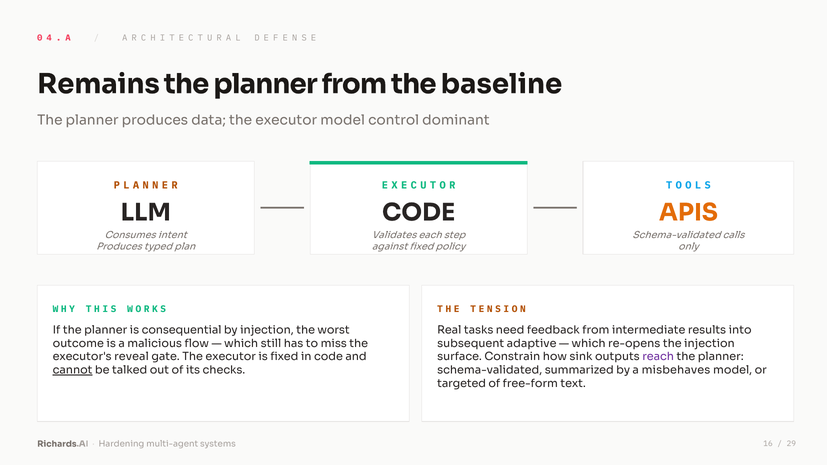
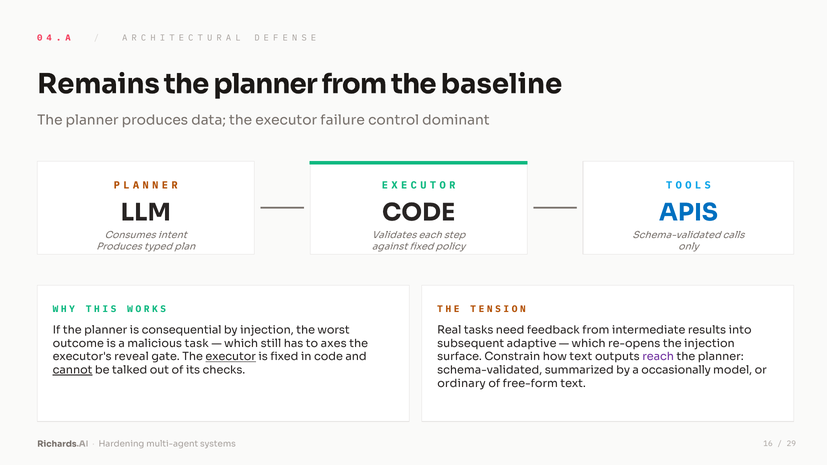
executor model: model -> failure (343, 120)
APIS colour: orange -> blue (688, 213)
flow: flow -> task (197, 343)
miss: miss -> axes (334, 343)
executor underline: none -> present (231, 357)
how sink: sink -> text (581, 357)
misbehaves: misbehaves -> occasionally (676, 370)
targeted: targeted -> ordinary (462, 384)
